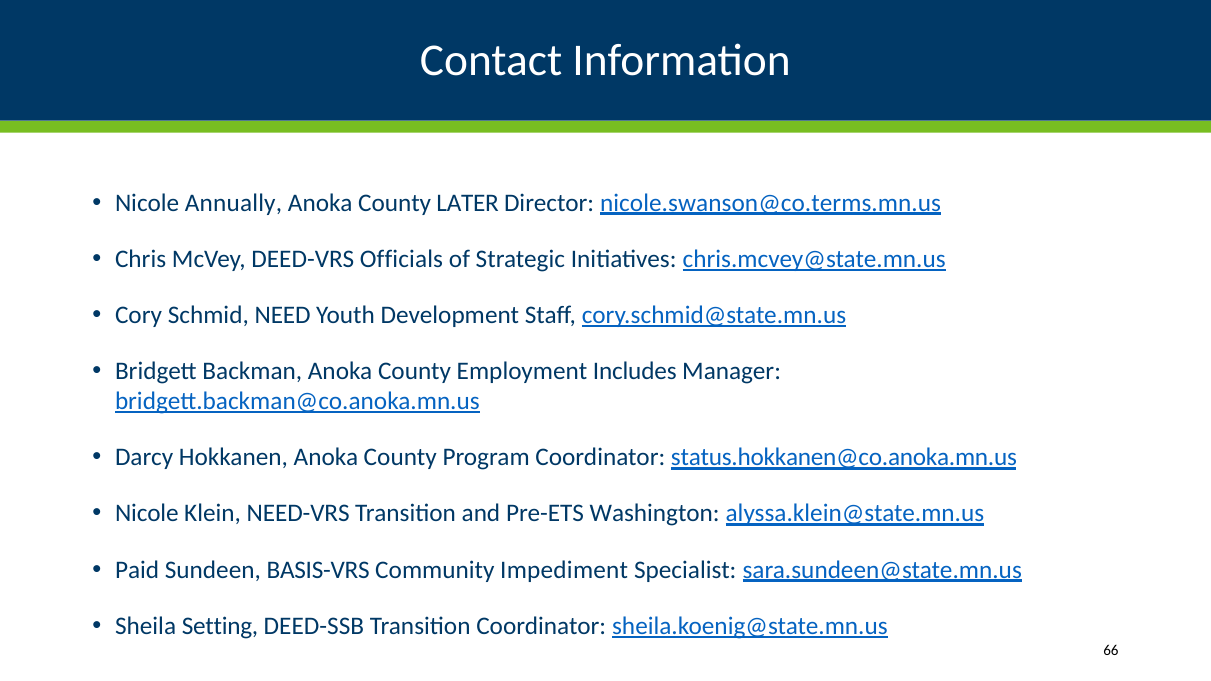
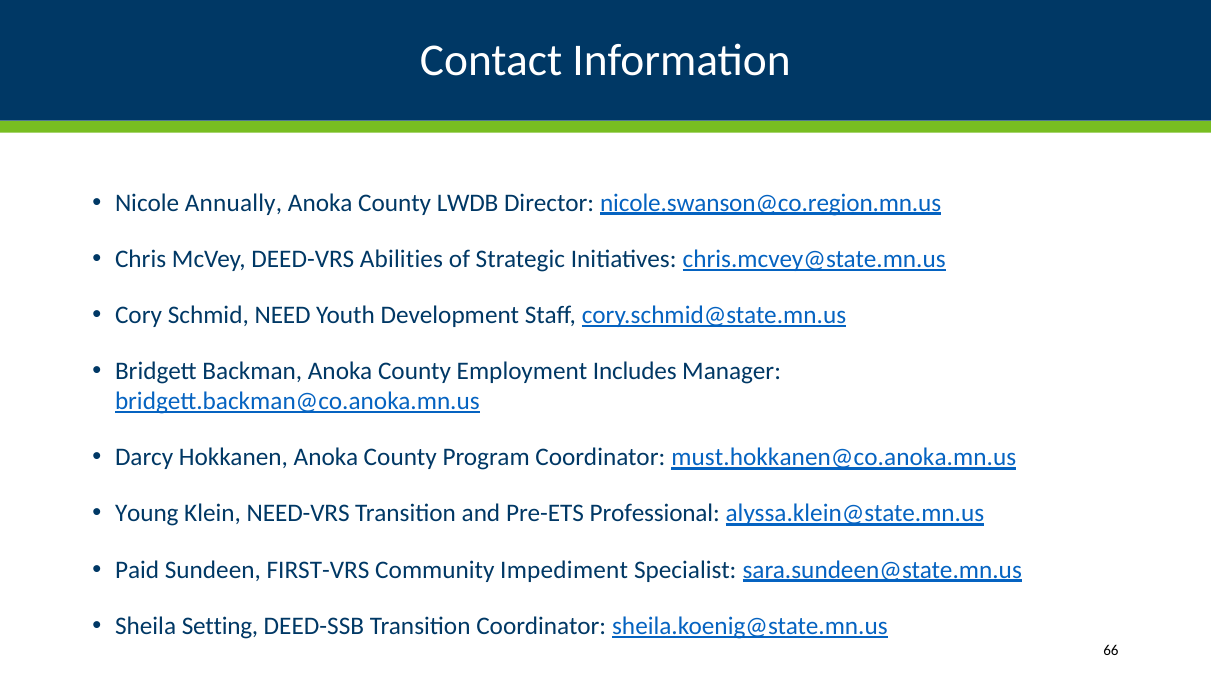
LATER: LATER -> LWDB (468, 203)
nicole.swanson@co.terms.mn.us: nicole.swanson@co.terms.mn.us -> nicole.swanson@co.region.mn.us (771, 203)
Officials: Officials -> Abilities (401, 259)
status.hokkanen@co.anoka.mn.us: status.hokkanen@co.anoka.mn.us -> must.hokkanen@co.anoka.mn.us (844, 458)
Nicole: Nicole -> Young (147, 514)
Washington: Washington -> Professional (655, 514)
BASIS-VRS: BASIS-VRS -> FIRST-VRS (318, 570)
